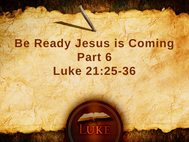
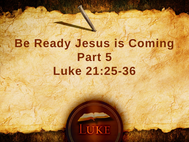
6: 6 -> 5 (109, 57)
